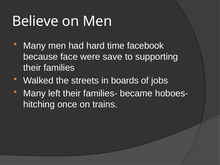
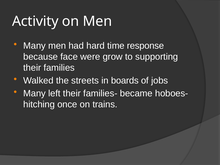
Believe: Believe -> Activity (35, 21)
facebook: facebook -> response (146, 46)
save: save -> grow (113, 57)
